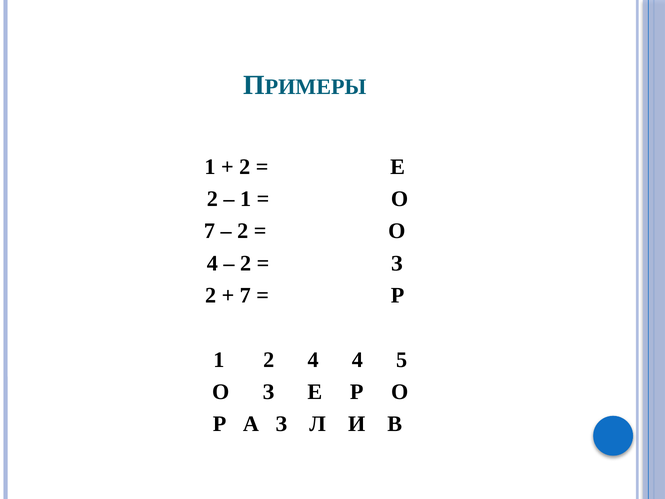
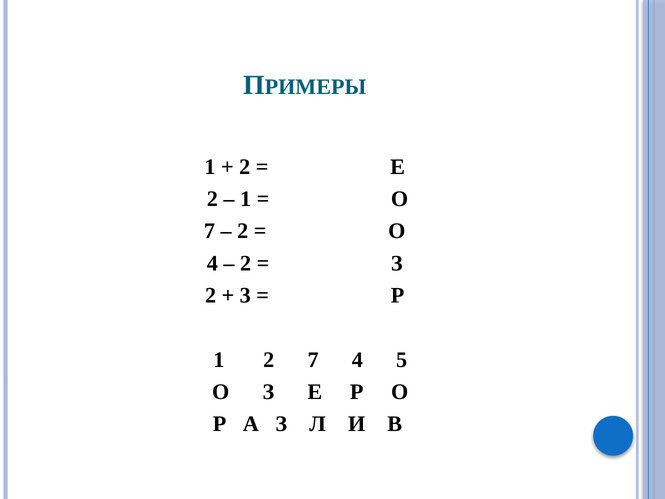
7: 7 -> 3 (245, 295)
2 4: 4 -> 7 (313, 360)
